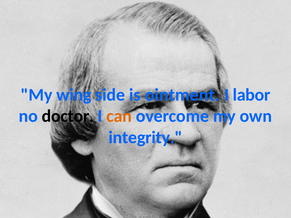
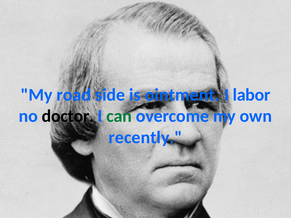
wing: wing -> road (74, 95)
can colour: orange -> green (119, 116)
integrity: integrity -> recently (145, 138)
